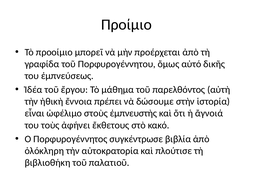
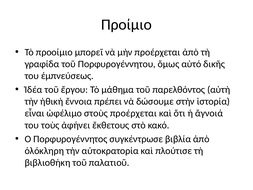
στοὺς ἐμπνευστὴς: ἐμπνευστὴς -> προέρχεται (133, 113)
